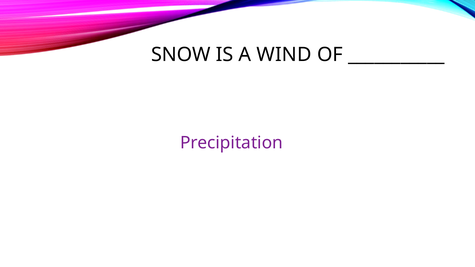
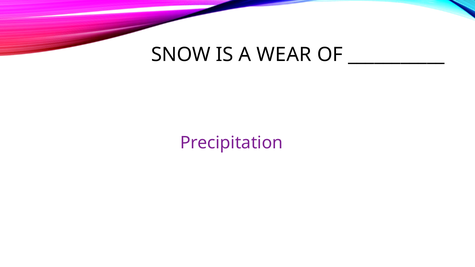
WIND: WIND -> WEAR (284, 55)
